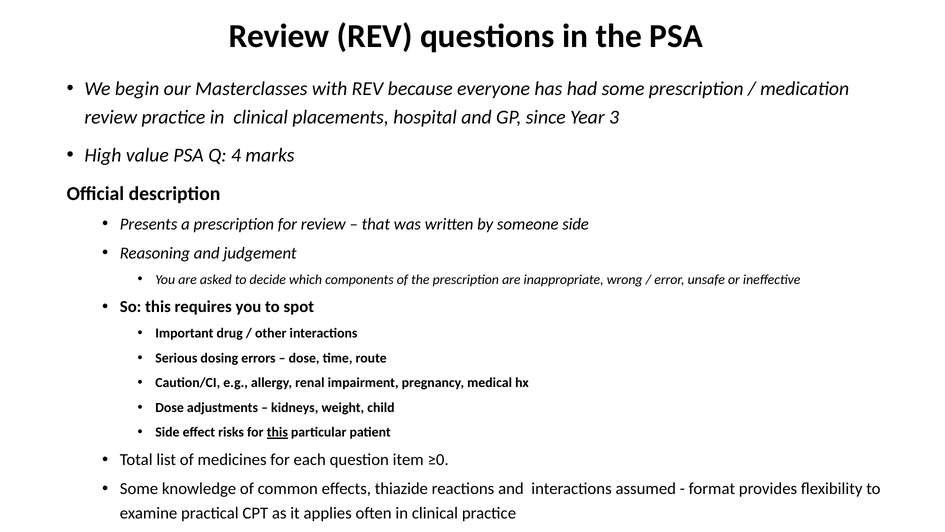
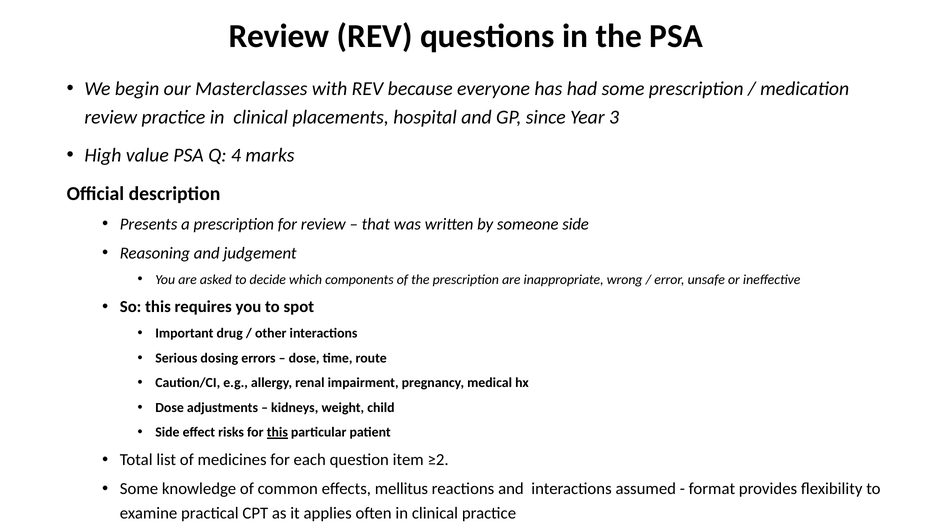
≥0: ≥0 -> ≥2 (438, 459)
thiazide: thiazide -> mellitus (401, 489)
